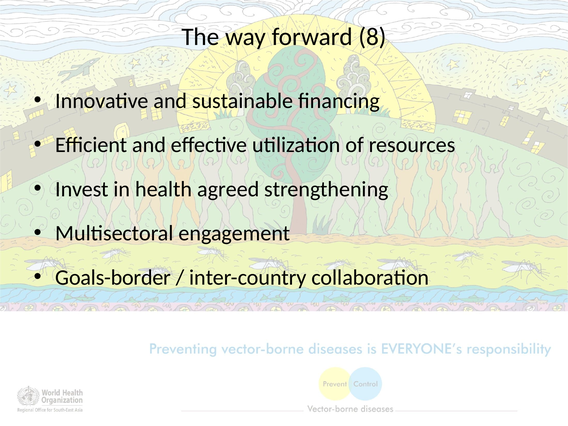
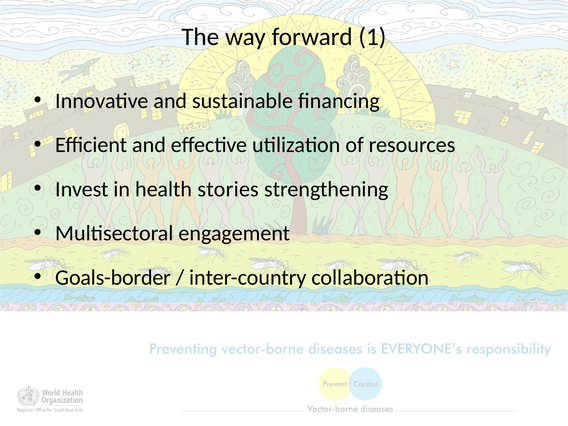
8: 8 -> 1 (372, 37)
agreed: agreed -> stories (228, 189)
